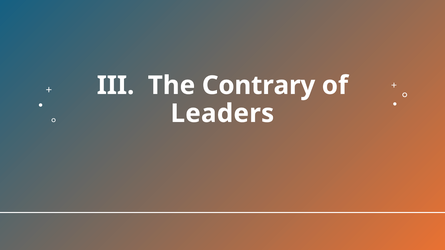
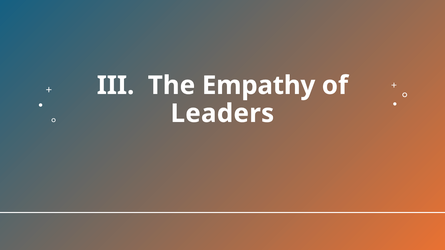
Contrary: Contrary -> Empathy (259, 86)
